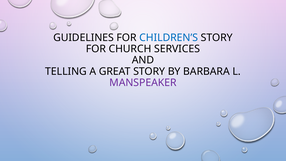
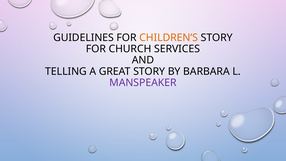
CHILDREN’S colour: blue -> orange (169, 38)
